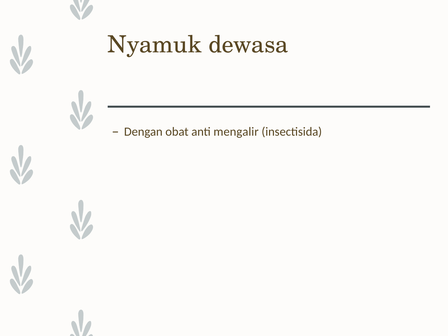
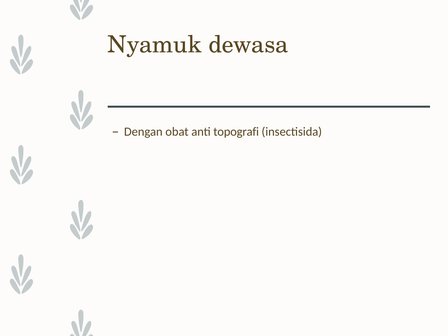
mengalir: mengalir -> topografi (236, 132)
